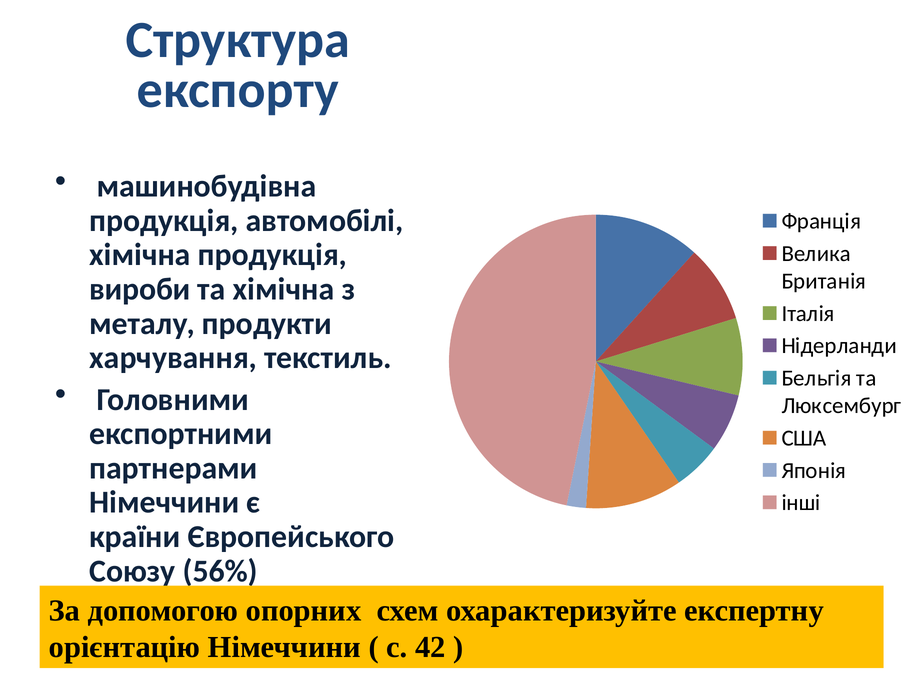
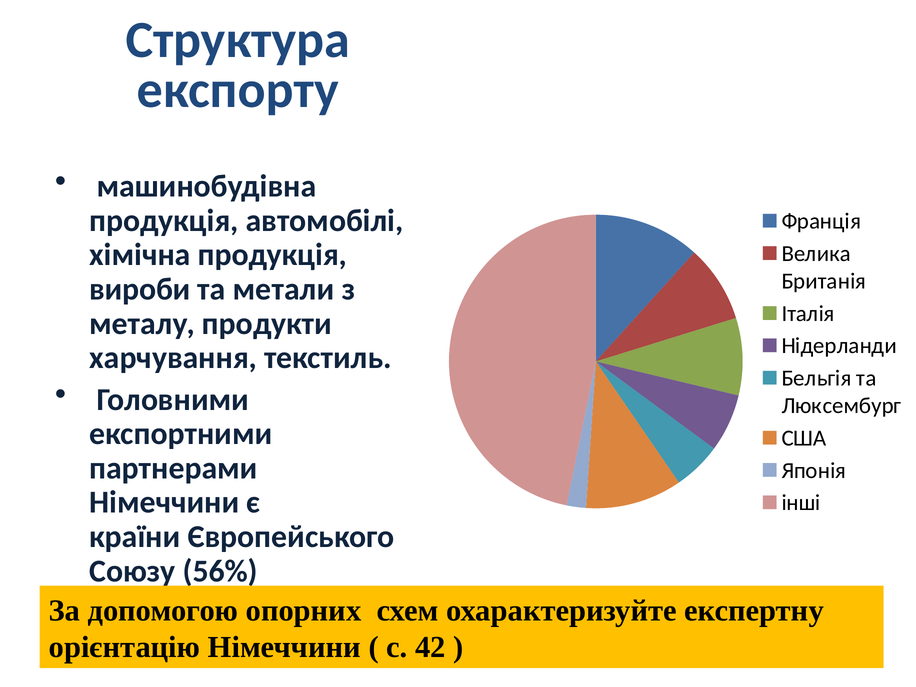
та хімічна: хімічна -> метали (284, 289)
